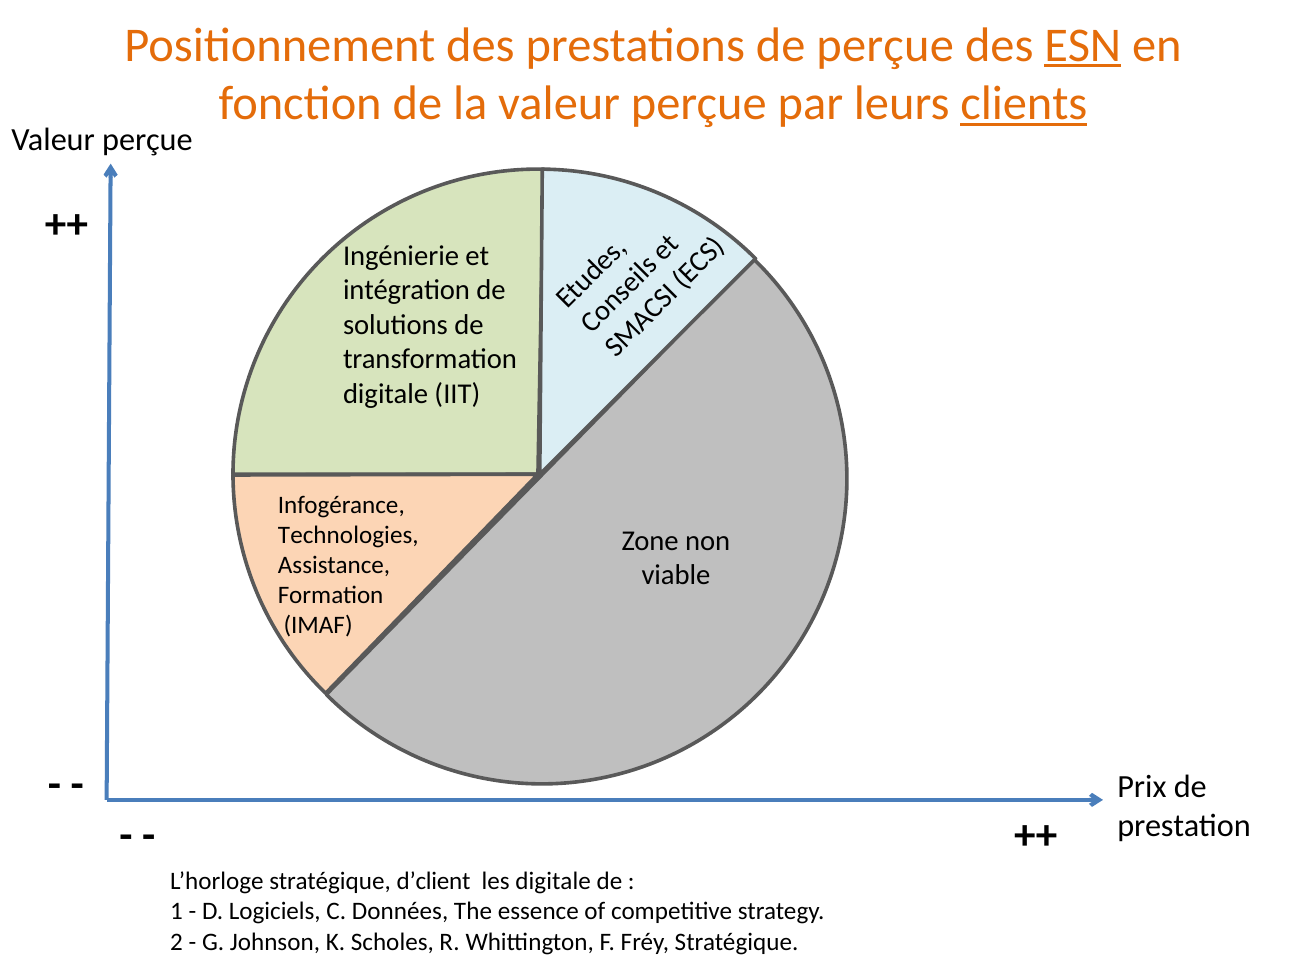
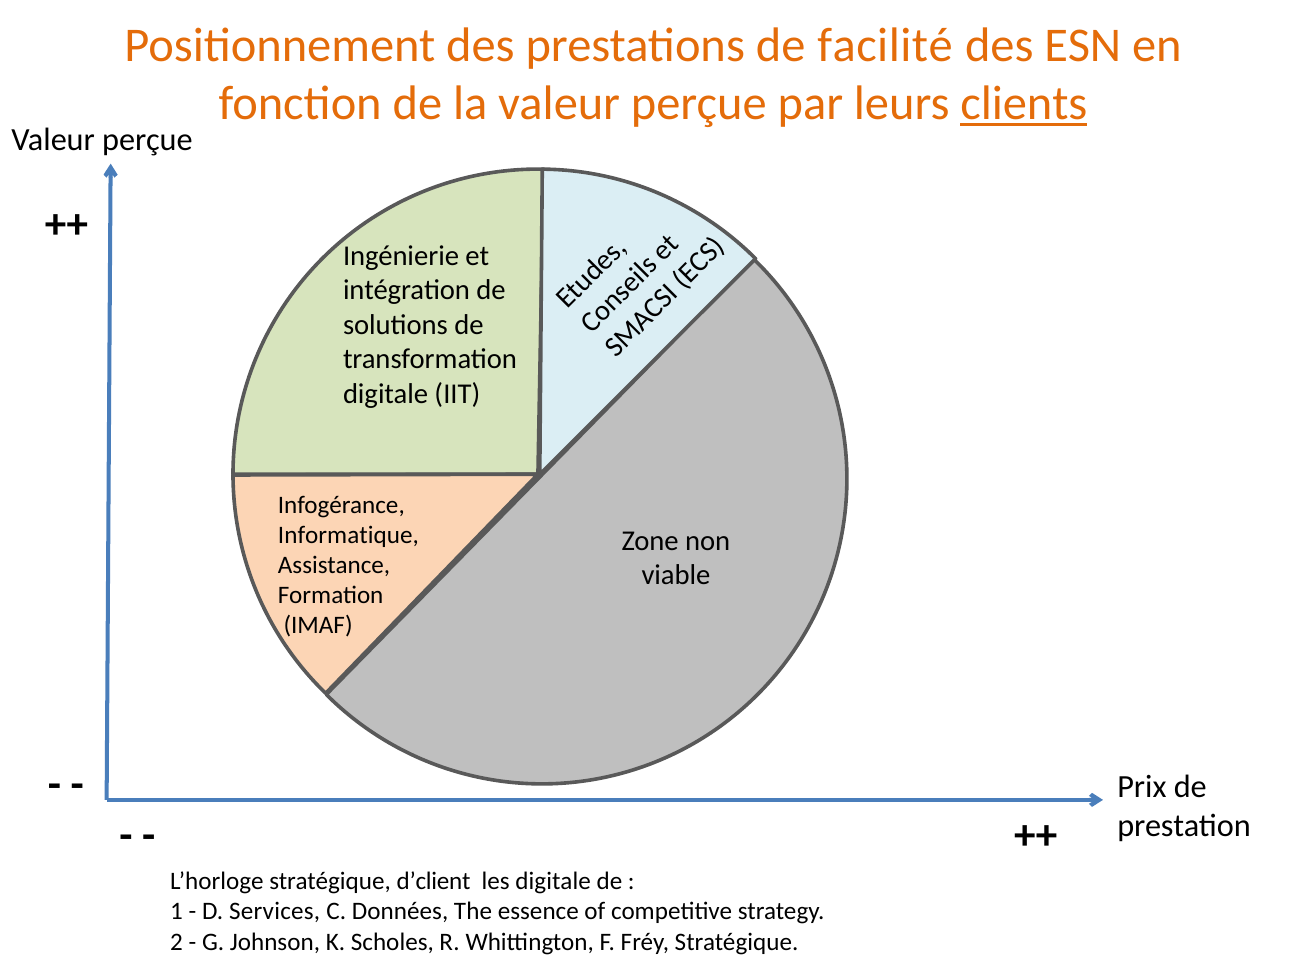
de perçue: perçue -> facilité (885, 45)
ESN underline: present -> none (1083, 45)
Technologies: Technologies -> Informatique (348, 535)
Logiciels: Logiciels -> Services (275, 911)
